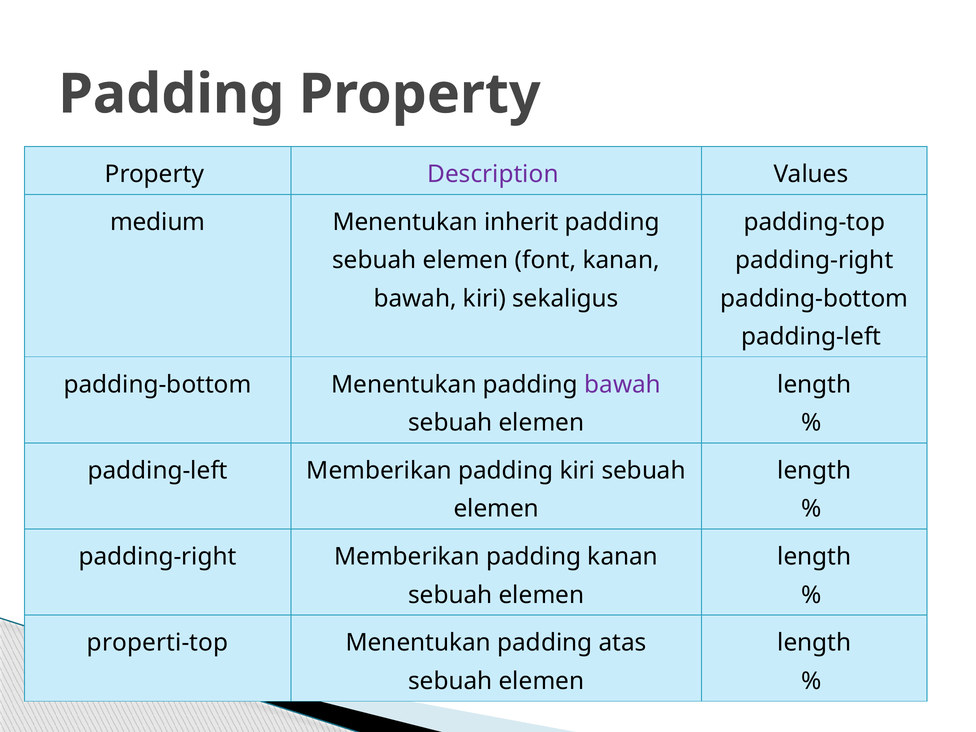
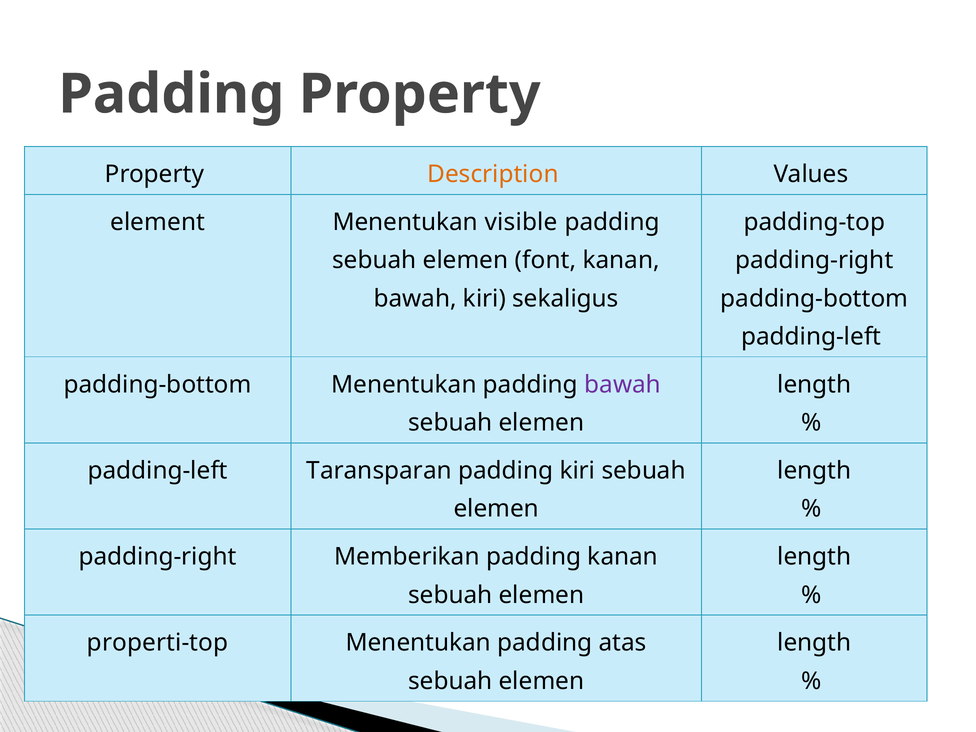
Description colour: purple -> orange (493, 174)
medium: medium -> element (158, 222)
inherit: inherit -> visible (521, 222)
padding-left Memberikan: Memberikan -> Taransparan (379, 471)
